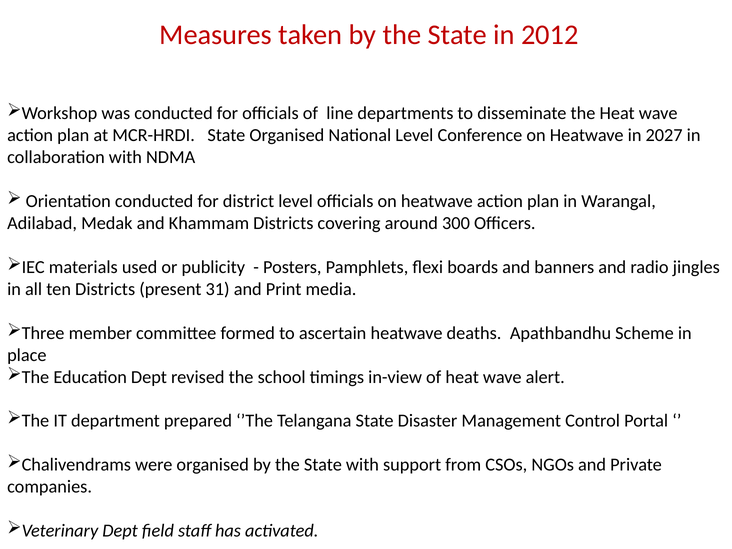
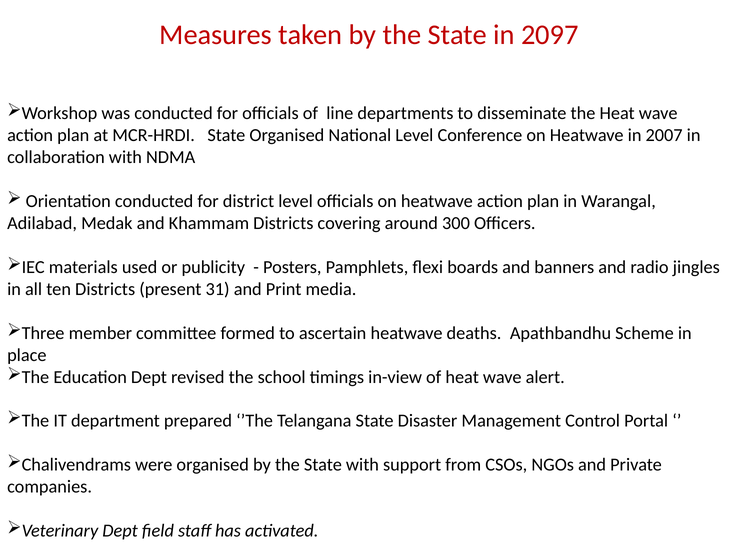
2012: 2012 -> 2097 (550, 35)
2027: 2027 -> 2007 (664, 135)
